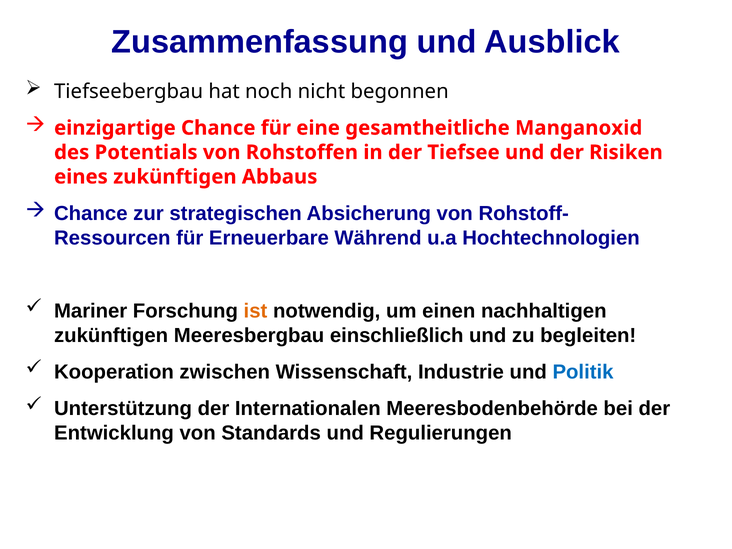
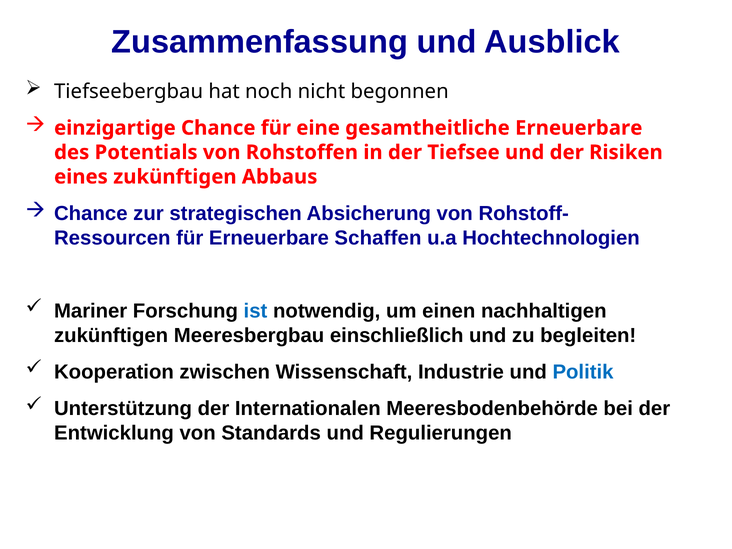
gesamtheitliche Manganoxid: Manganoxid -> Erneuerbare (579, 128)
Während: Während -> Schaffen (378, 238)
ist colour: orange -> blue (255, 311)
